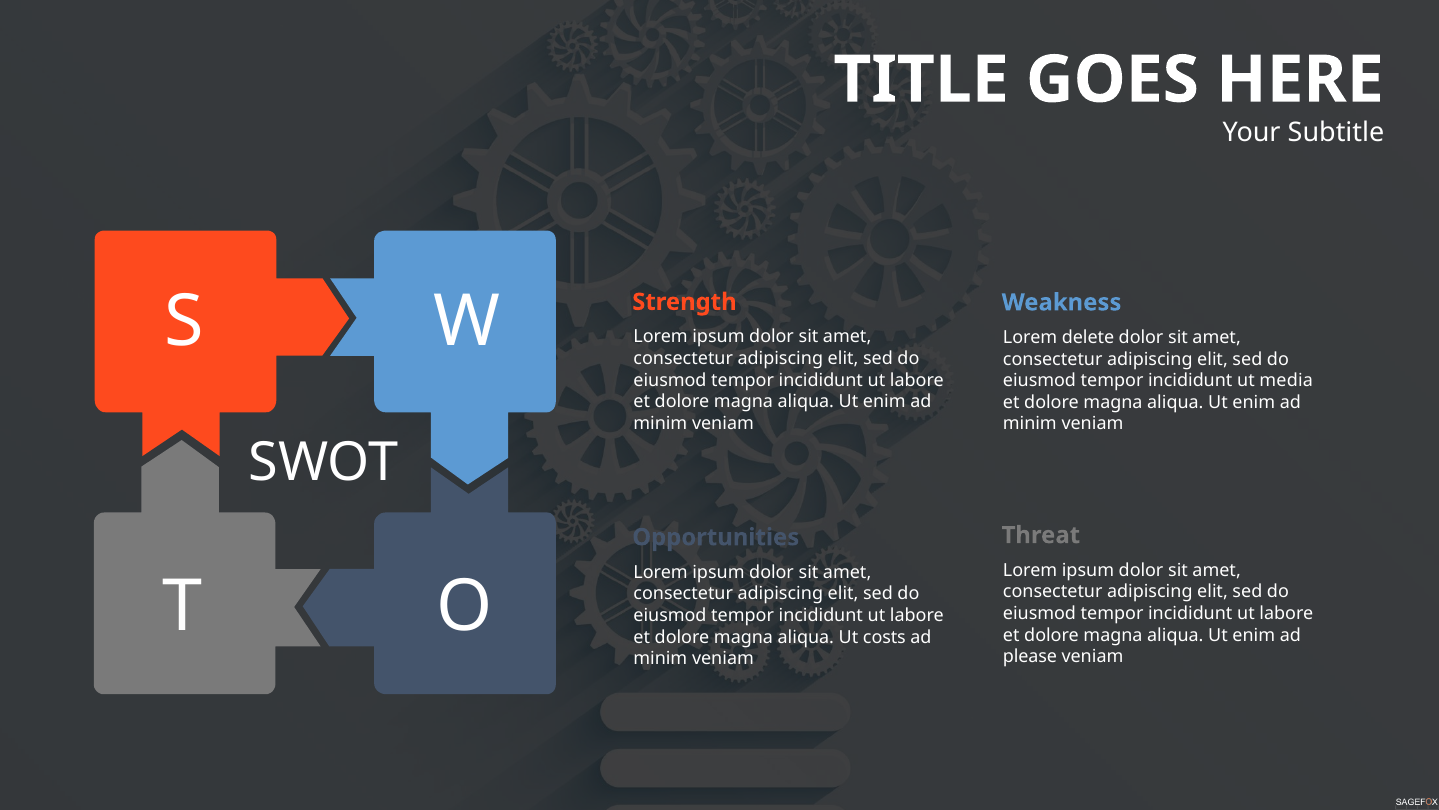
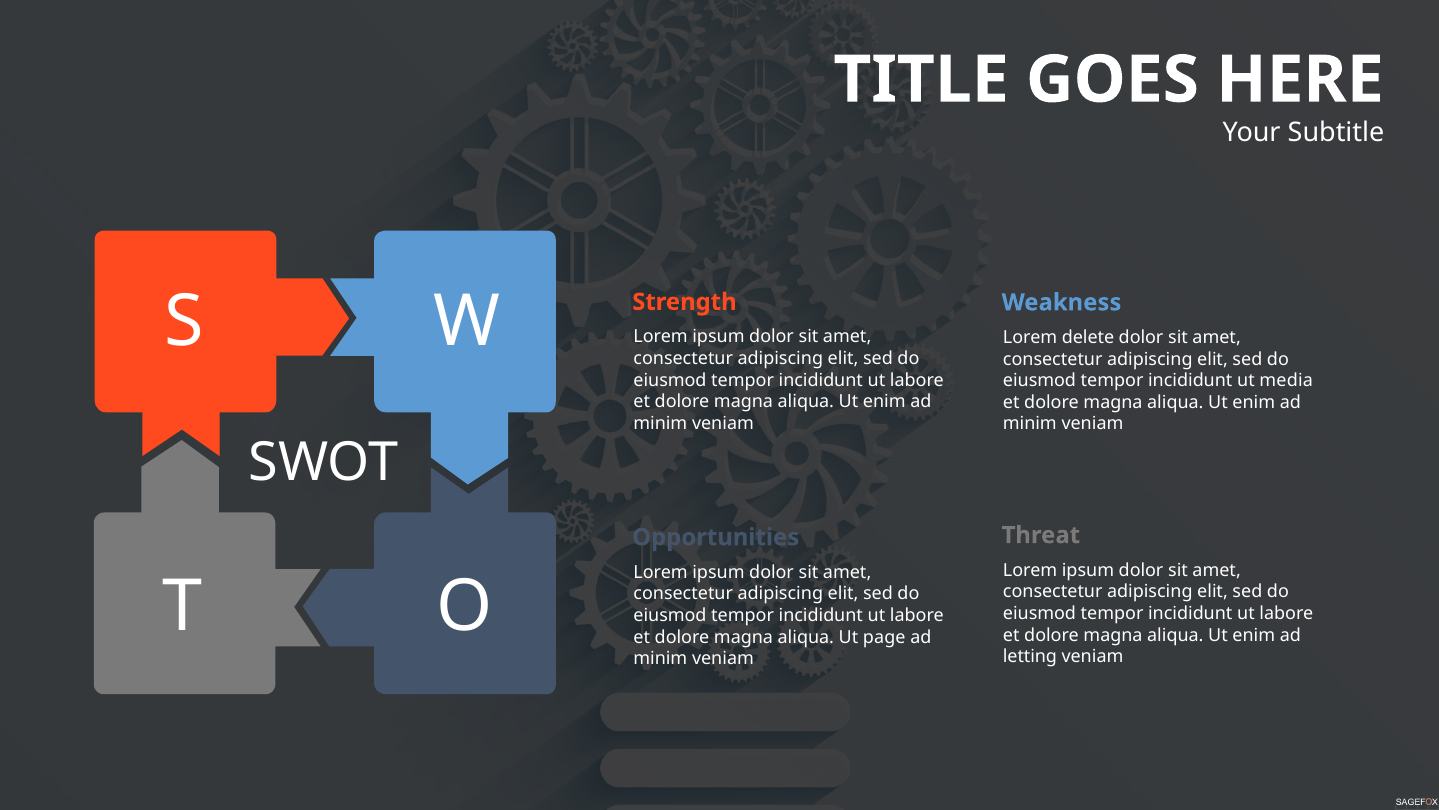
costs: costs -> page (884, 637)
please: please -> letting (1030, 656)
